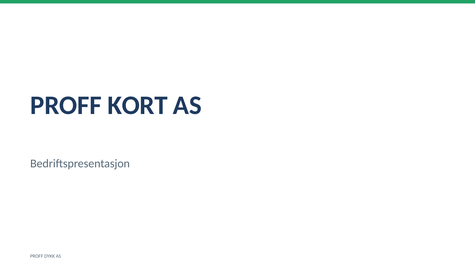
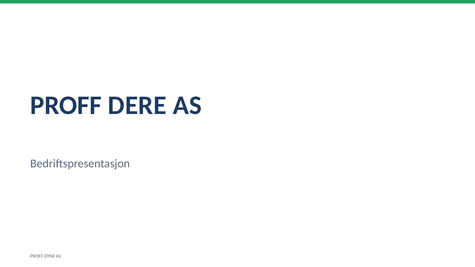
KORT: KORT -> DERE (137, 105)
